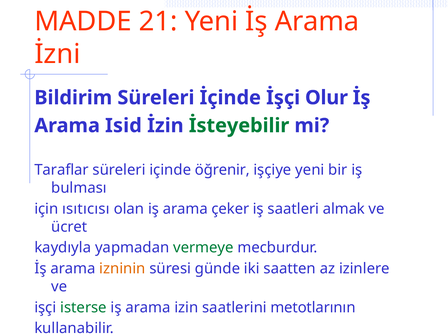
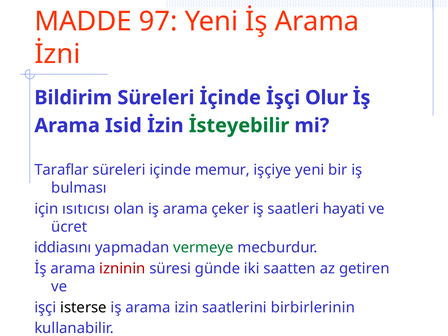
21: 21 -> 97 (158, 21)
öğrenir: öğrenir -> memur (222, 170)
almak: almak -> hayati (344, 209)
kaydıyla: kaydıyla -> iddiasını (63, 248)
izninin colour: orange -> red (122, 269)
izinlere: izinlere -> getiren (364, 269)
isterse colour: green -> black (83, 307)
metotlarının: metotlarının -> birbirlerinin (313, 307)
